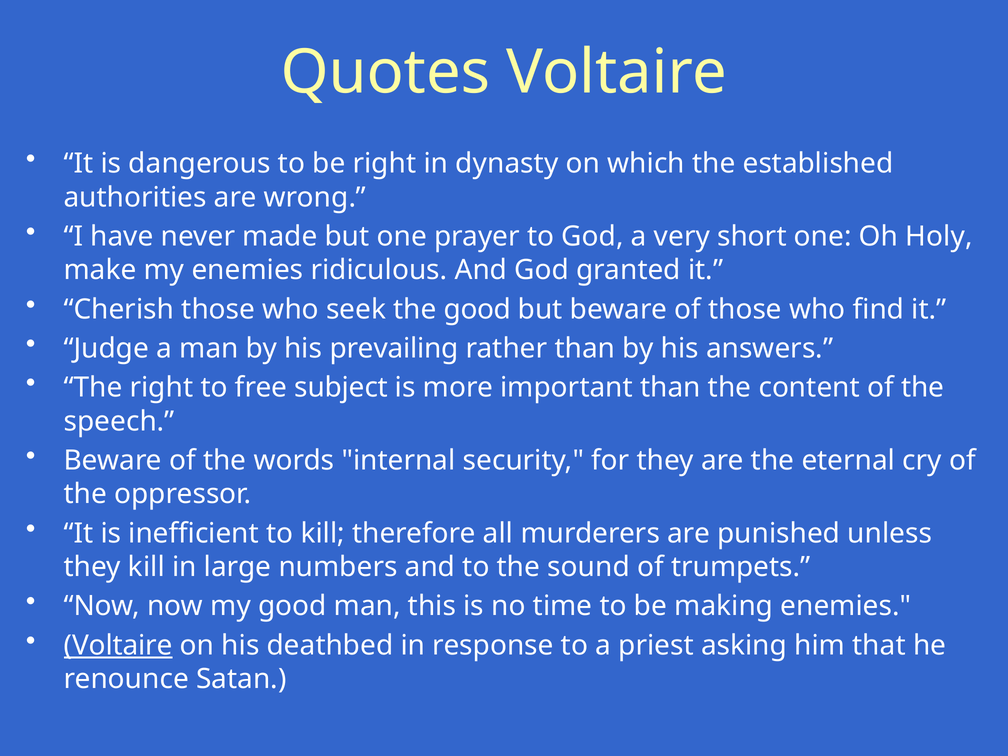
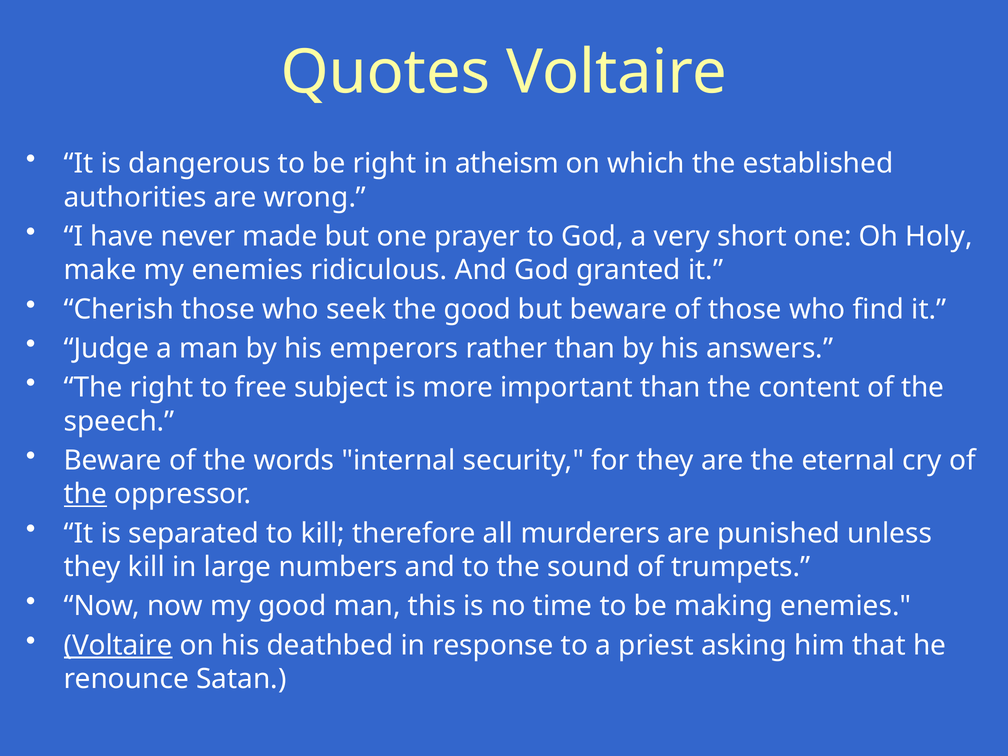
dynasty: dynasty -> atheism (507, 164)
prevailing: prevailing -> emperors (394, 349)
the underline: none -> present (85, 494)
inefficient: inefficient -> separated (194, 533)
